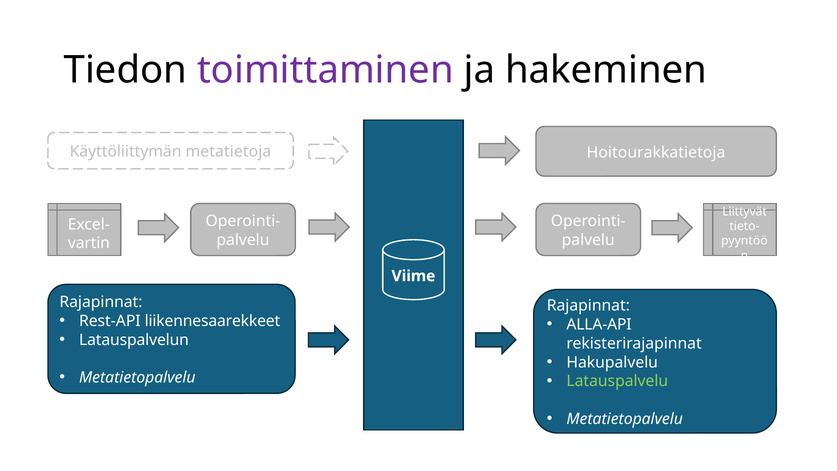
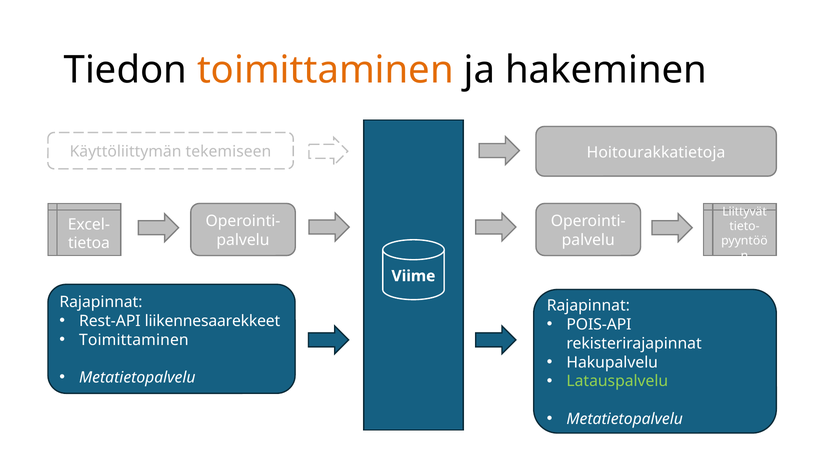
toimittaminen colour: purple -> orange (325, 70)
metatietoja: metatietoja -> tekemiseen (228, 152)
vartin: vartin -> tietoa (89, 243)
ALLA-API: ALLA-API -> POIS-API (599, 325)
Latauspalvelun: Latauspalvelun -> Toimittaminen (134, 340)
